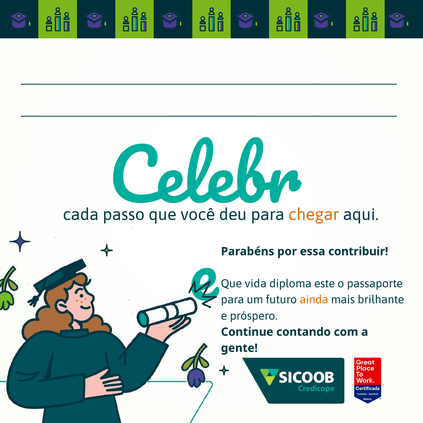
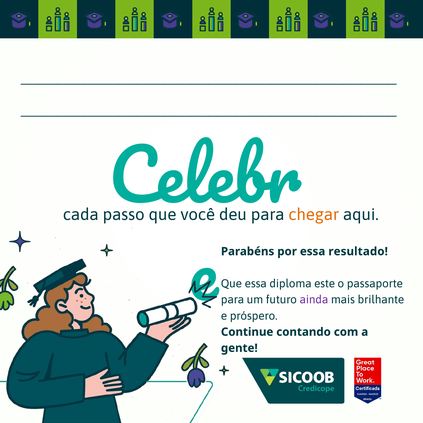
contribuir: contribuir -> resultado (358, 251)
vida: vida -> essa (256, 284)
ainda colour: orange -> purple (314, 300)
